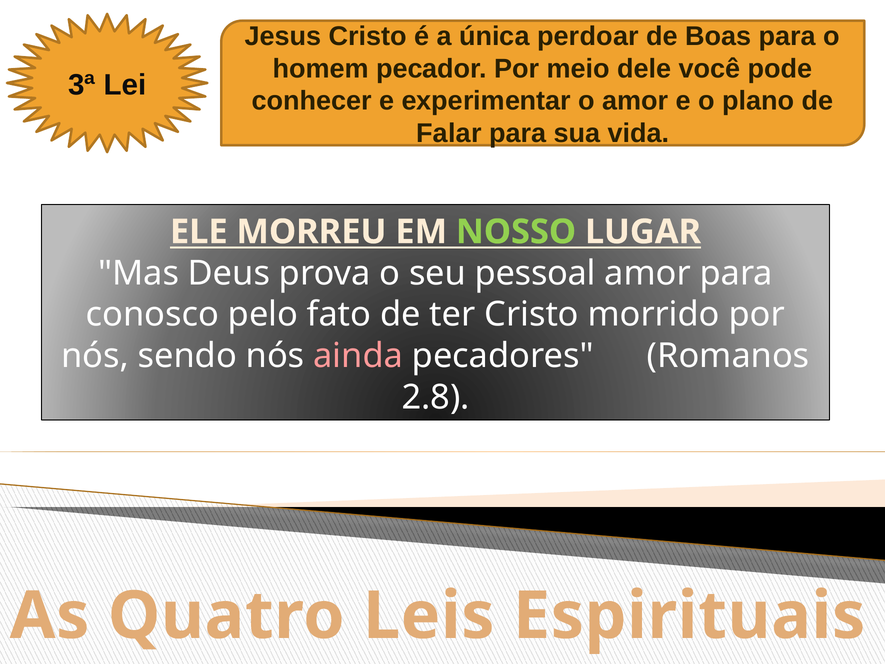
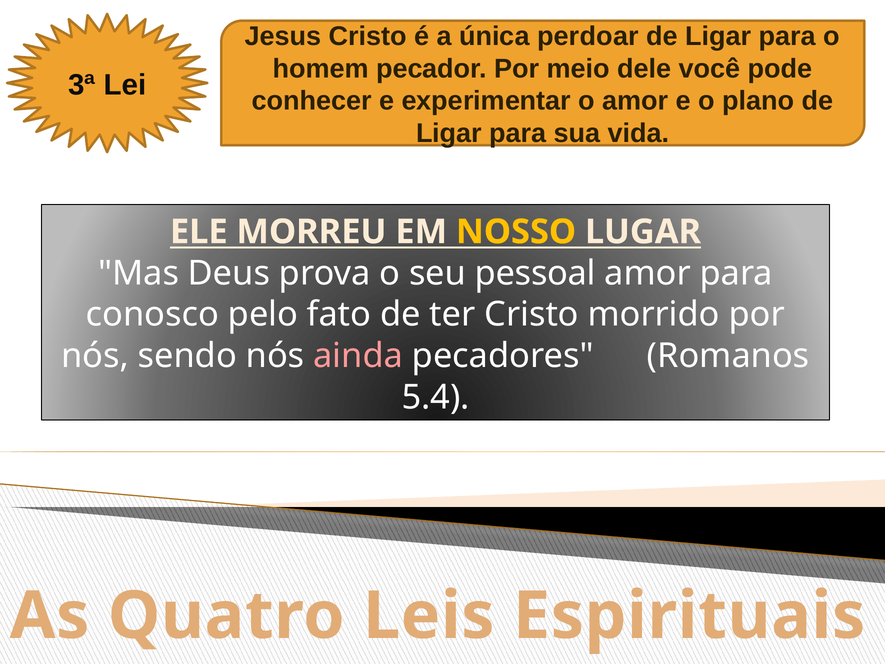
Boas: Boas -> Ligar (718, 36)
Falar: Falar -> Ligar (449, 133)
NOSSO colour: light green -> yellow (516, 232)
2.8: 2.8 -> 5.4 (436, 397)
